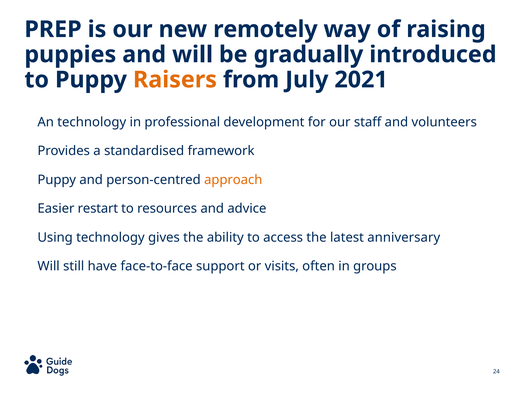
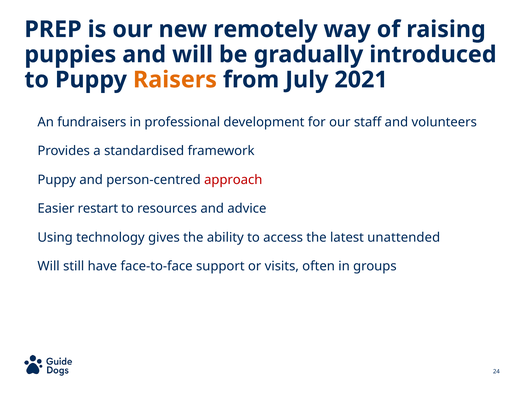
An technology: technology -> fundraisers (92, 122)
approach colour: orange -> red (233, 180)
anniversary: anniversary -> unattended (404, 237)
